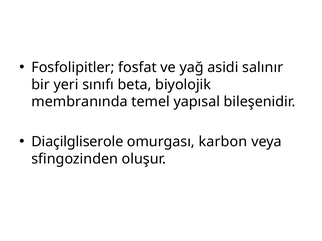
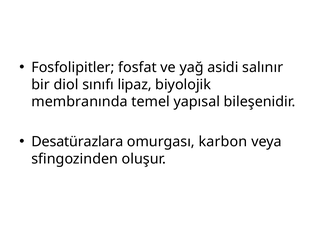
yeri: yeri -> diol (66, 85)
beta: beta -> lipaz (135, 85)
Diaçilgliserole: Diaçilgliserole -> Desatürazlara (77, 142)
